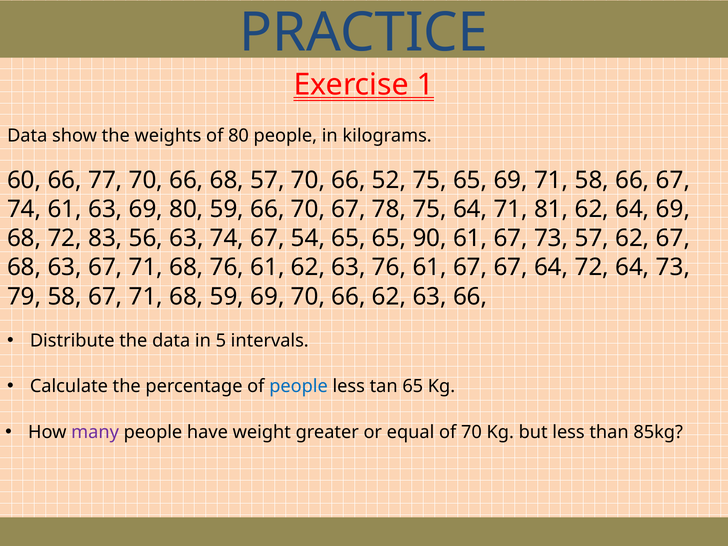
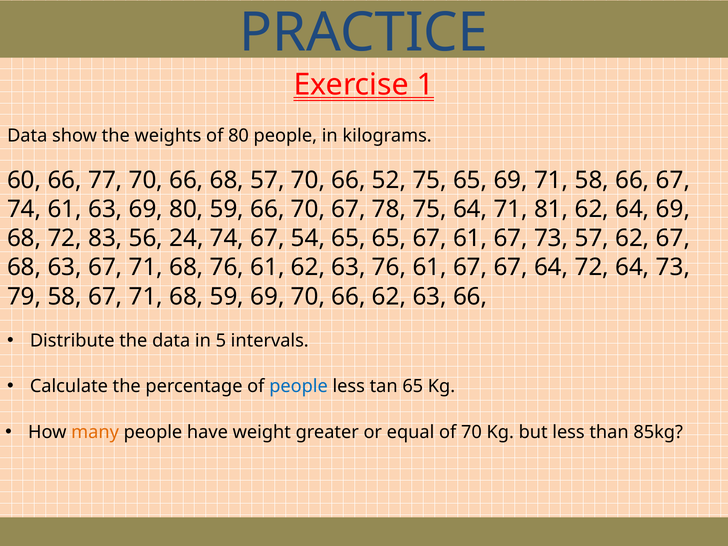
56 63: 63 -> 24 (186, 238)
65 90: 90 -> 67 (430, 238)
many colour: purple -> orange (95, 432)
